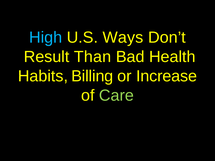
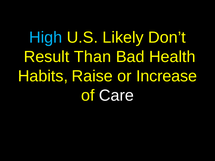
Ways: Ways -> Likely (123, 37)
Billing: Billing -> Raise (92, 76)
Care colour: light green -> white (116, 96)
